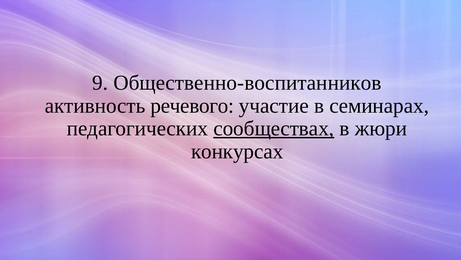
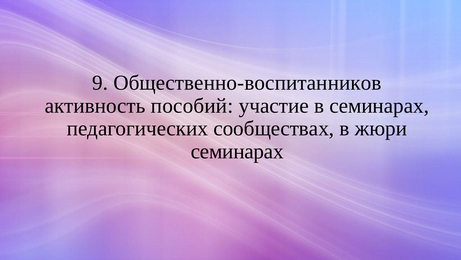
речевого: речевого -> пособий (192, 105)
сообществах underline: present -> none (274, 128)
конкурсах: конкурсах -> семинарах (237, 151)
